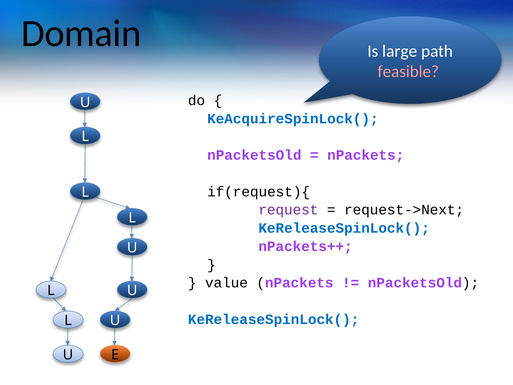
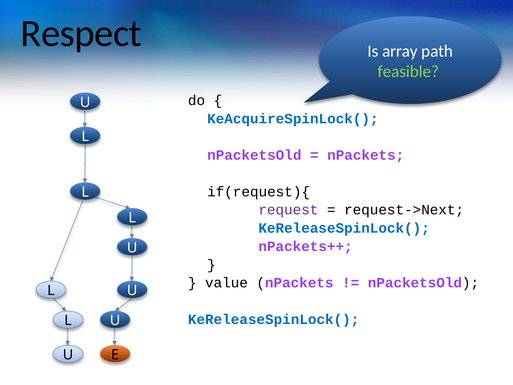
Domain: Domain -> Respect (81, 33)
large: large -> array (400, 51)
feasible colour: pink -> light green (408, 72)
